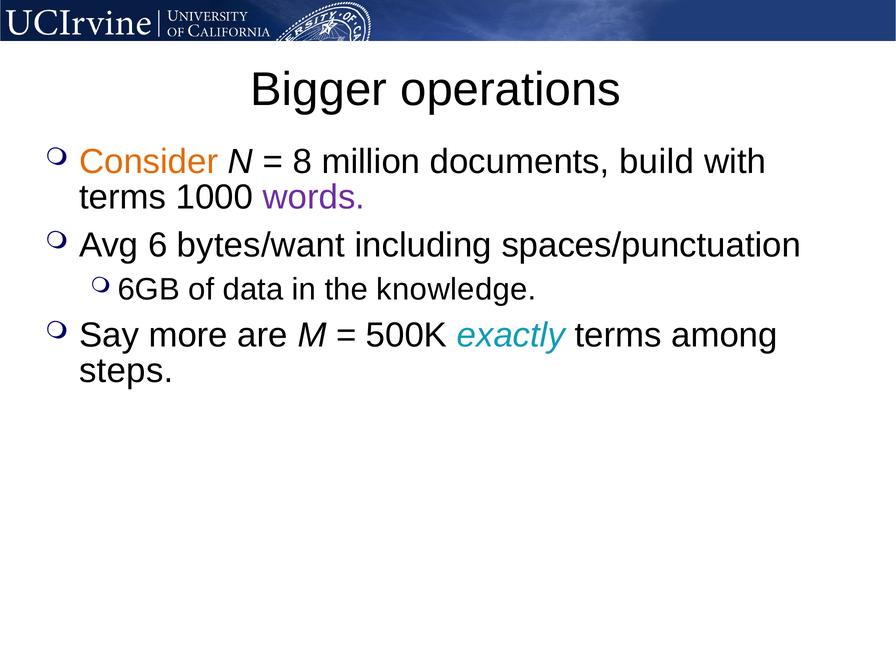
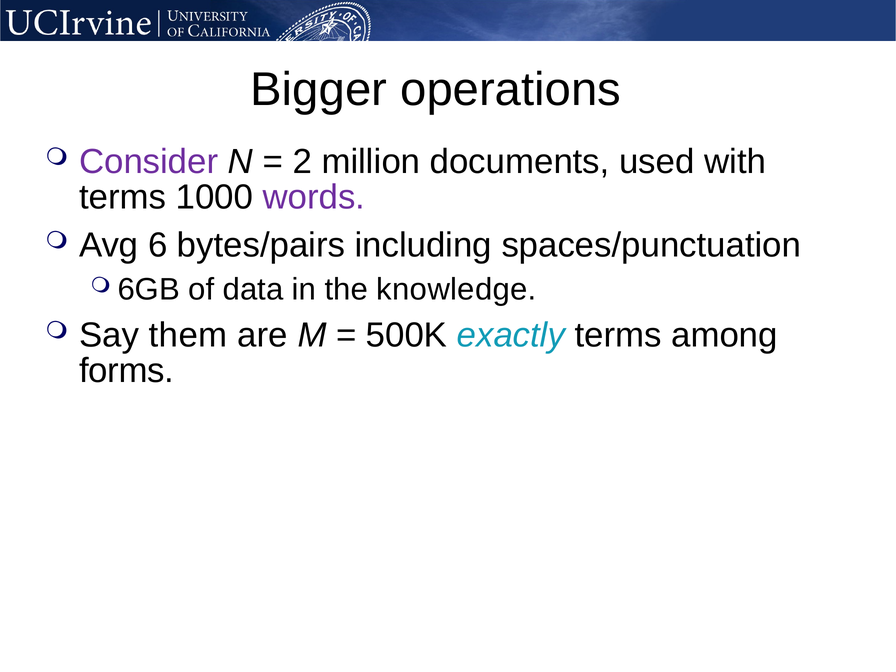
Consider colour: orange -> purple (149, 162)
8: 8 -> 2 (302, 162)
build: build -> used (657, 162)
bytes/want: bytes/want -> bytes/pairs (261, 245)
more: more -> them (188, 335)
steps: steps -> forms (127, 371)
